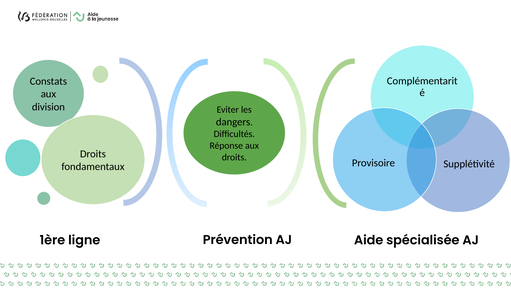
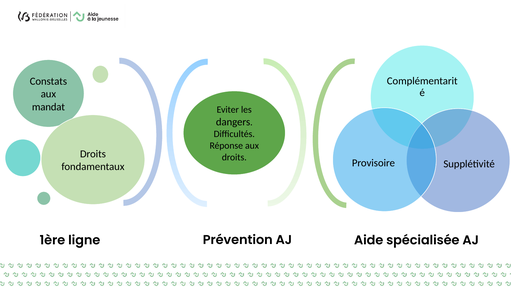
division: division -> mandat (48, 107)
